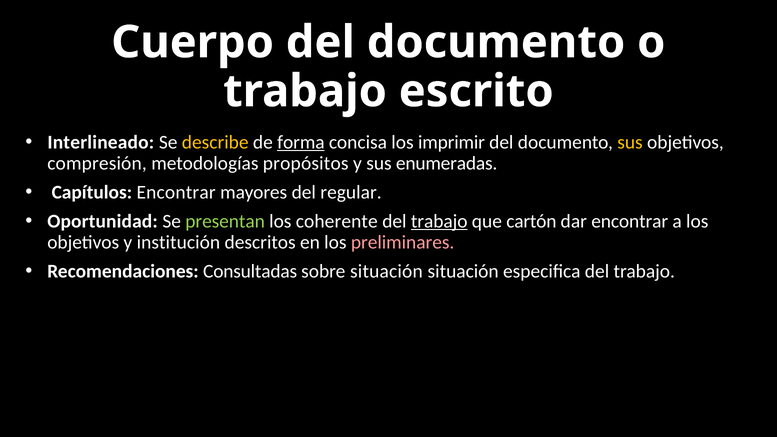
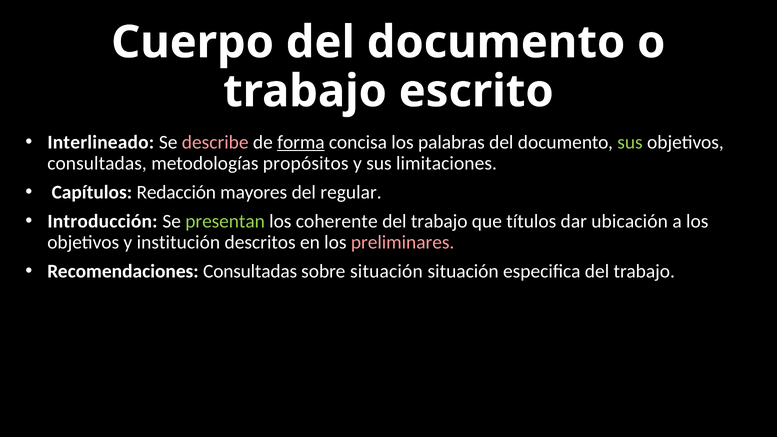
describe colour: yellow -> pink (215, 142)
imprimir: imprimir -> palabras (451, 142)
sus colour: yellow -> light green (630, 142)
compresión: compresión -> consultadas (97, 163)
enumeradas: enumeradas -> limitaciones (446, 163)
Capítulos Encontrar: Encontrar -> Redacción (176, 192)
Oportunidad: Oportunidad -> Introducción (102, 221)
trabajo underline: present -> none (439, 221)
cartón: cartón -> títulos (531, 221)
dar encontrar: encontrar -> ubicación (630, 221)
